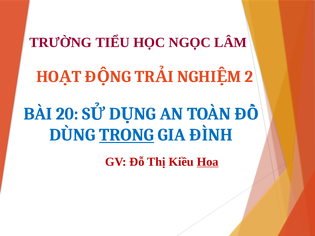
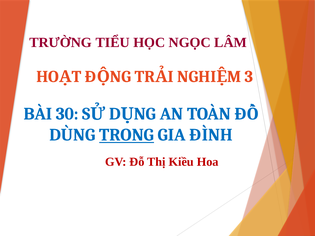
2: 2 -> 3 (249, 77)
20: 20 -> 30 (67, 114)
Hoa underline: present -> none (208, 162)
